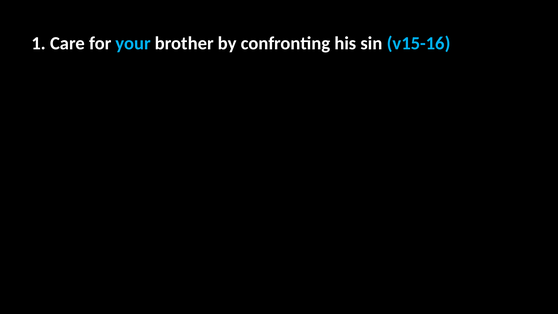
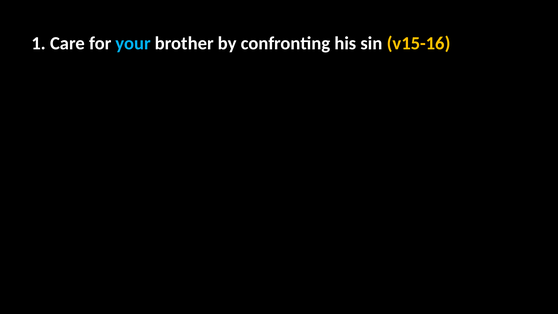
v15-16 colour: light blue -> yellow (419, 43)
